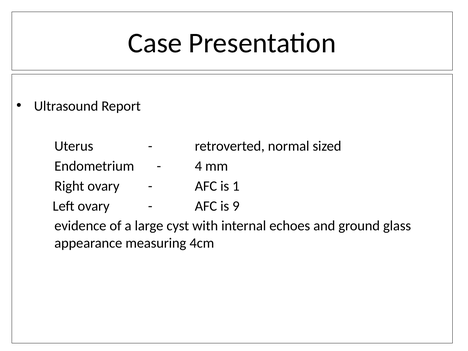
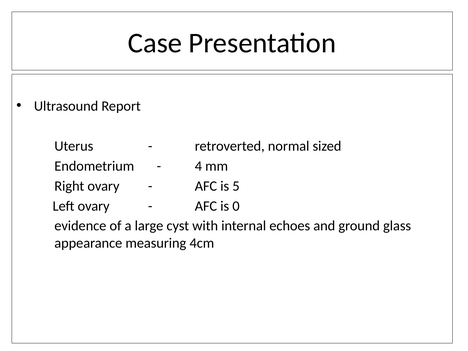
1: 1 -> 5 (236, 186)
9: 9 -> 0 (236, 206)
